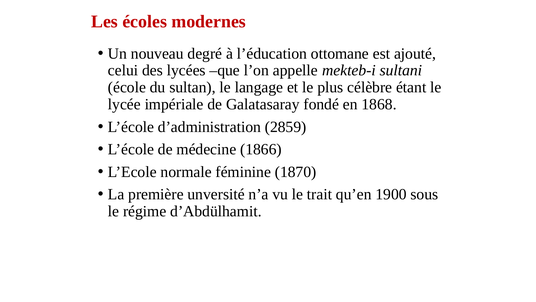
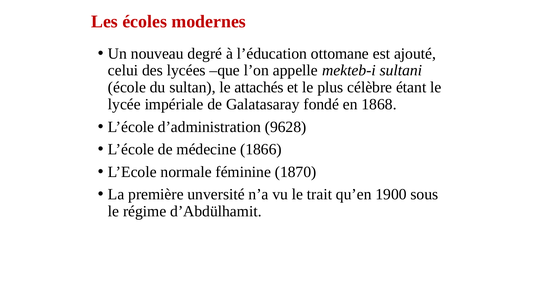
langage: langage -> attachés (259, 87)
2859: 2859 -> 9628 (286, 127)
